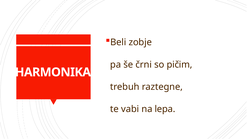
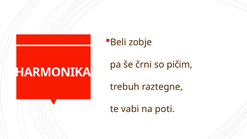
lepa: lepa -> poti (165, 109)
